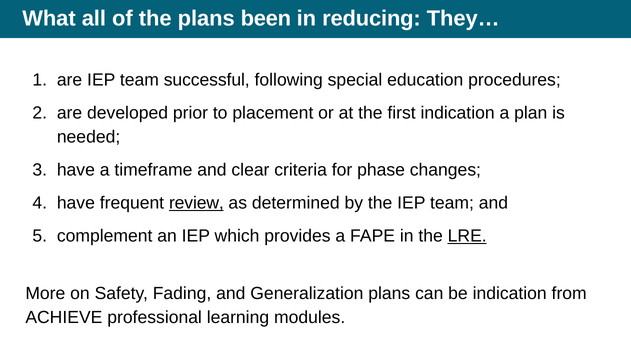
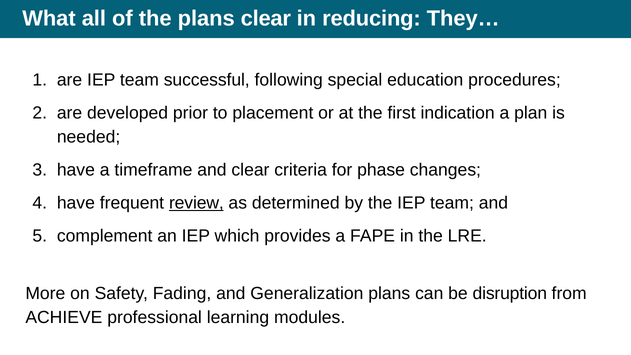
plans been: been -> clear (266, 18)
LRE underline: present -> none (467, 236)
be indication: indication -> disruption (510, 293)
